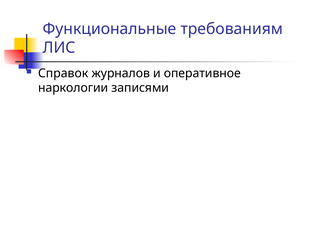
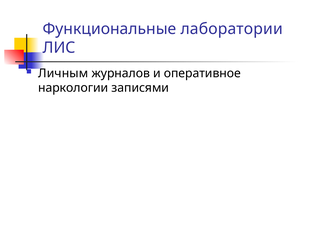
требованиям: требованиям -> лаборатории (232, 29)
Справок: Справок -> Личным (63, 73)
